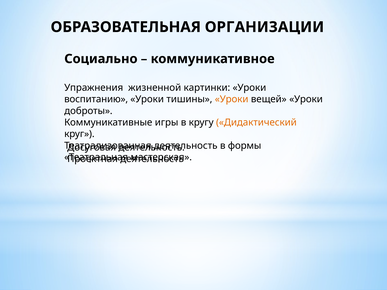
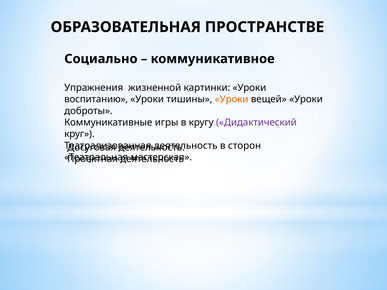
ОРГАНИЗАЦИИ: ОРГАНИЗАЦИИ -> ПРОСТРАНСТВЕ (264, 27)
Дидактический colour: orange -> purple (256, 123)
формы: формы -> сторон (245, 146)
